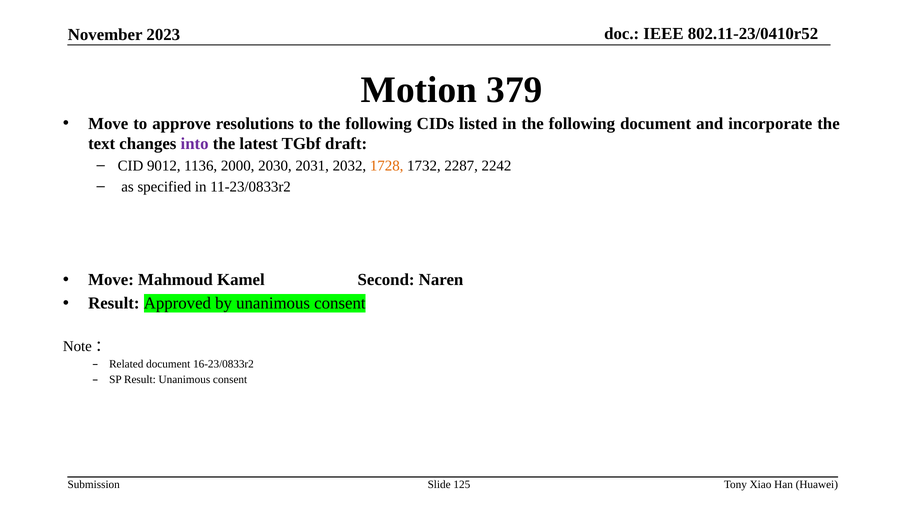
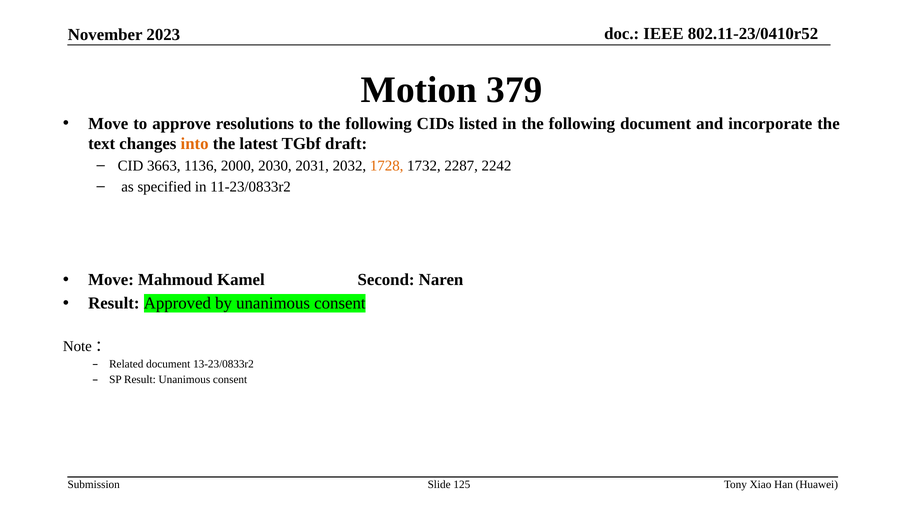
into colour: purple -> orange (195, 144)
9012: 9012 -> 3663 (164, 166)
16-23/0833r2: 16-23/0833r2 -> 13-23/0833r2 (223, 364)
